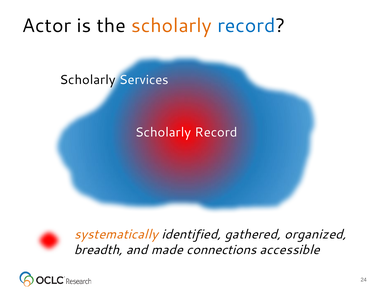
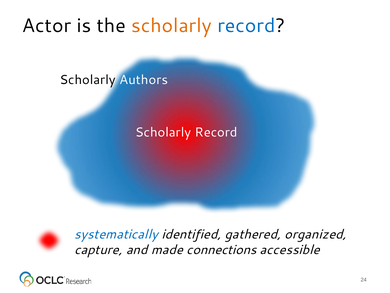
Services: Services -> Authors (144, 80)
systematically colour: orange -> blue (116, 234)
breadth: breadth -> capture (98, 250)
